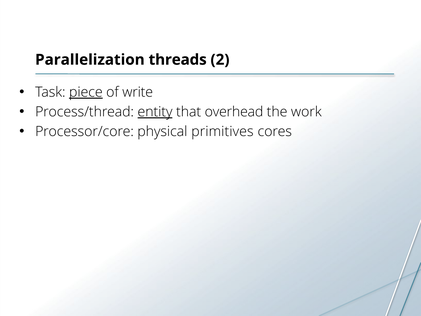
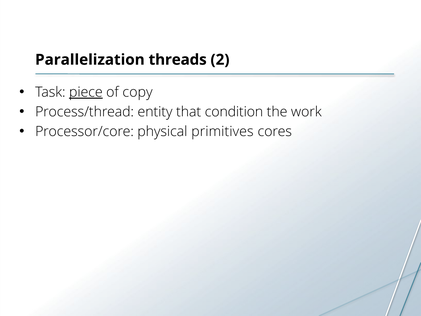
write: write -> copy (138, 92)
entity underline: present -> none (155, 112)
overhead: overhead -> condition (234, 112)
